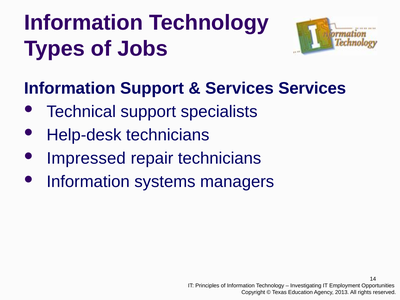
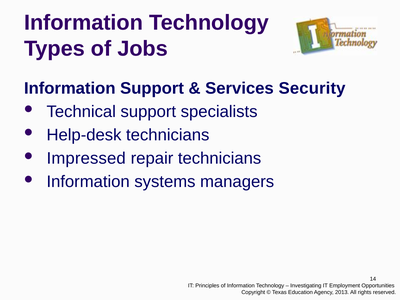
Services Services: Services -> Security (312, 88)
